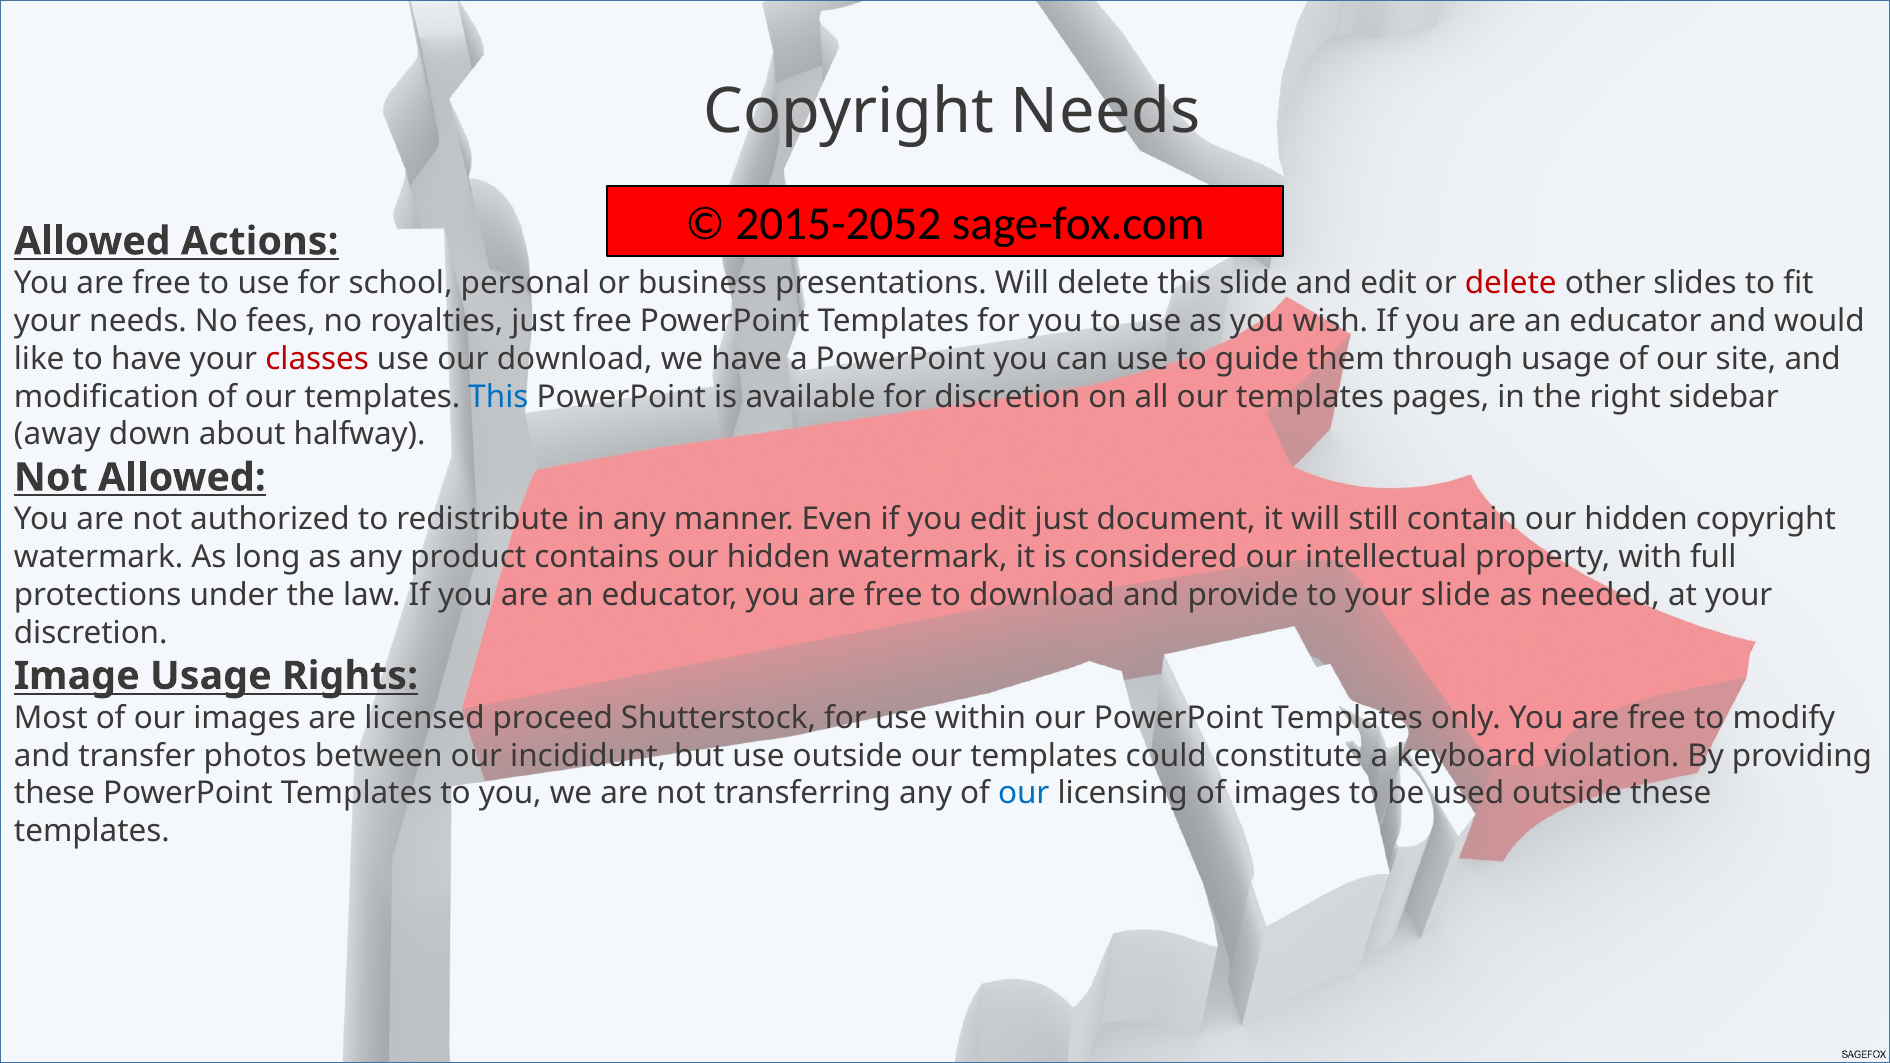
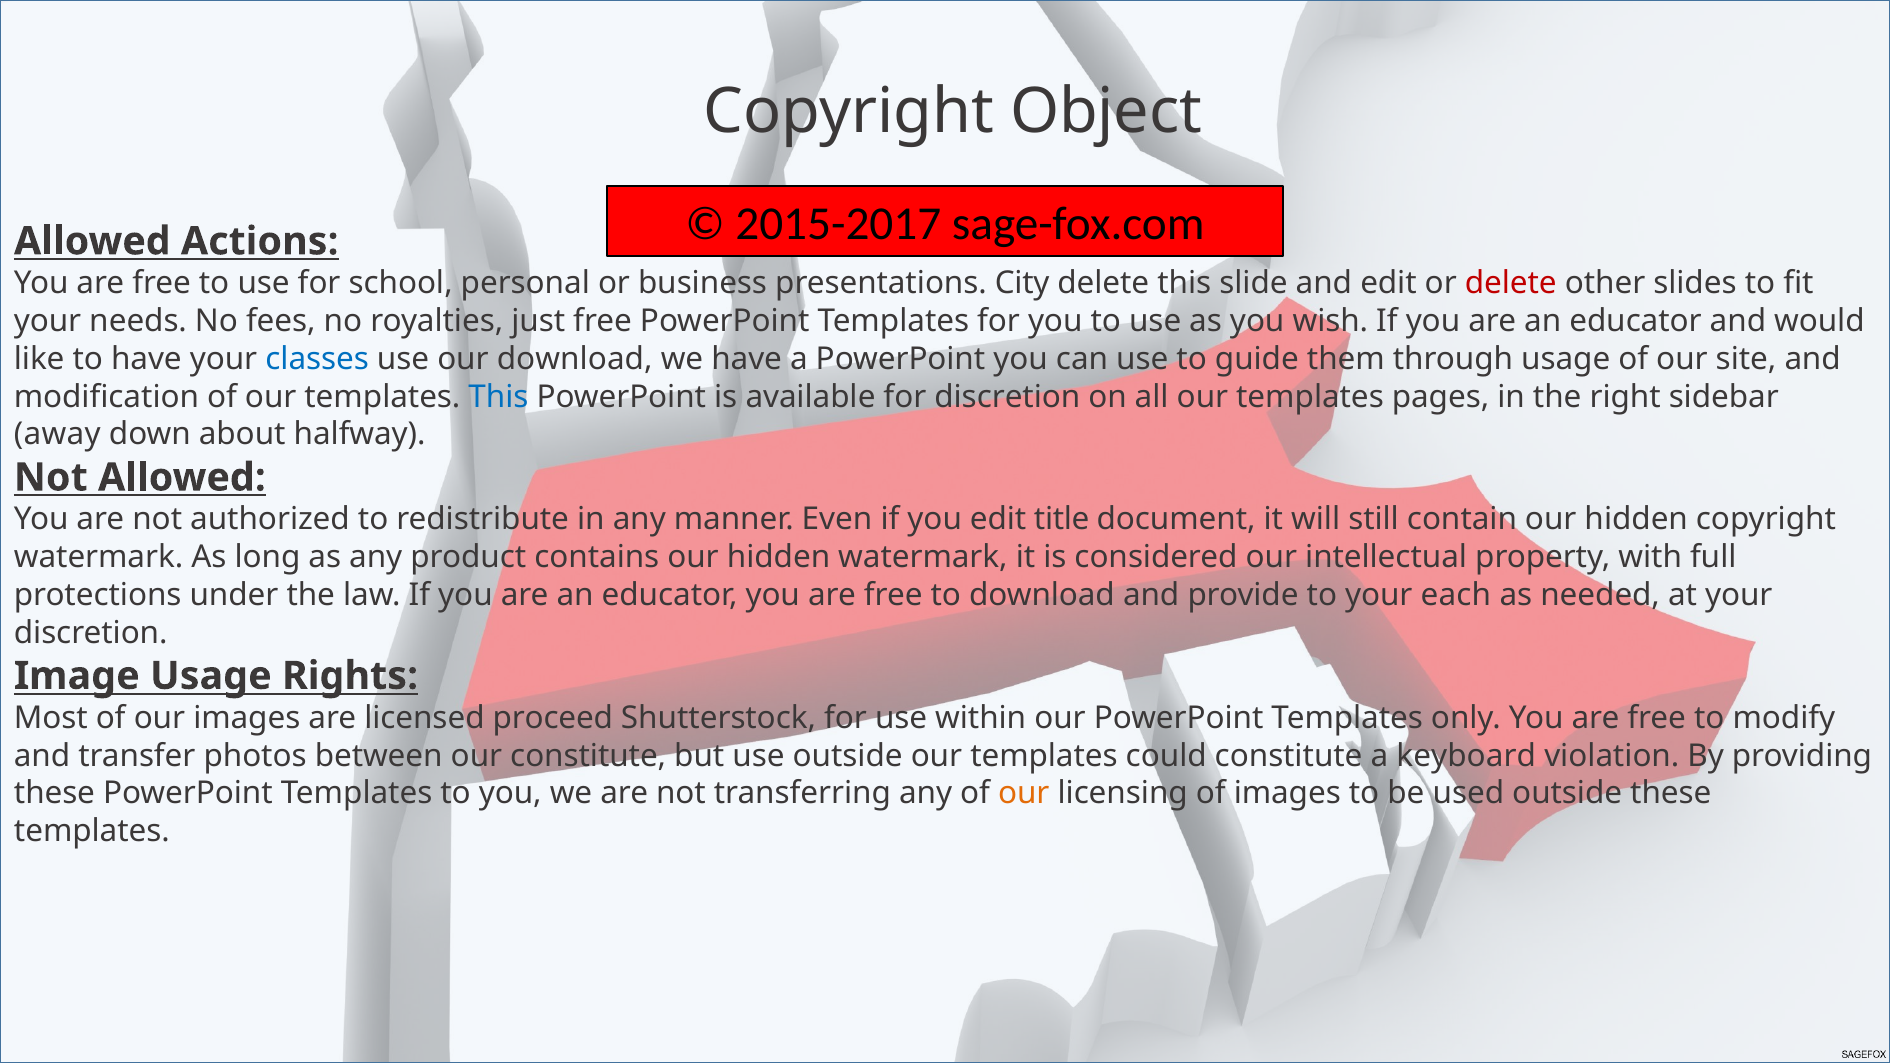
Copyright Needs: Needs -> Object (1106, 112)
2015-2052: 2015-2052 -> 2015-2017 (838, 224)
presentations Will: Will -> City (1022, 283)
classes colour: red -> blue (317, 359)
edit just: just -> title (1062, 520)
your slide: slide -> each (1456, 595)
our incididunt: incididunt -> constitute (588, 756)
our colour: blue -> orange (1024, 794)
